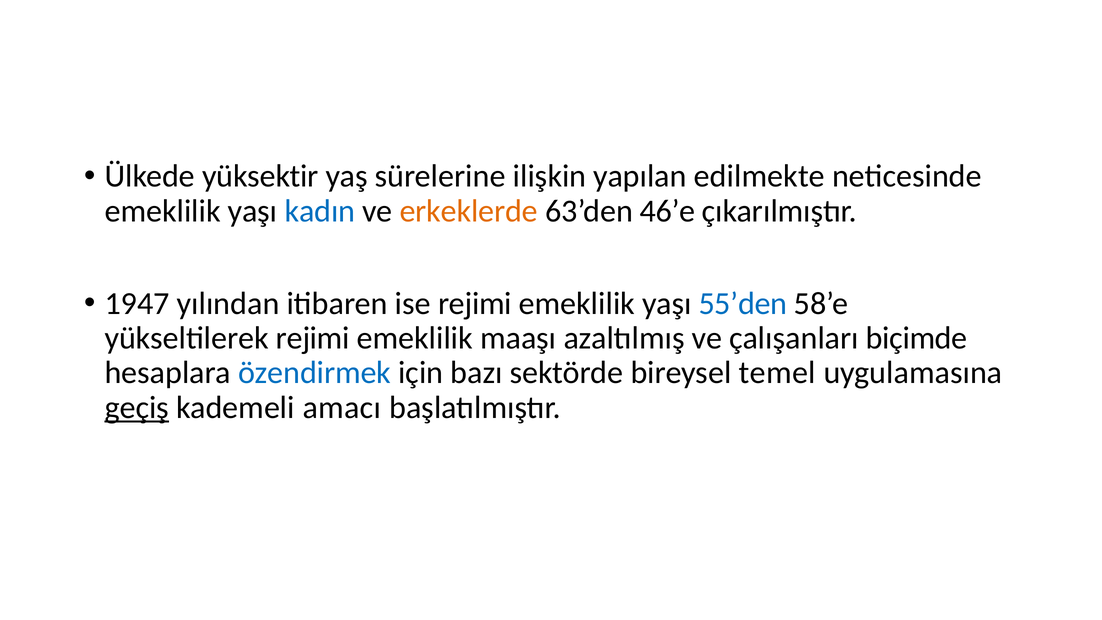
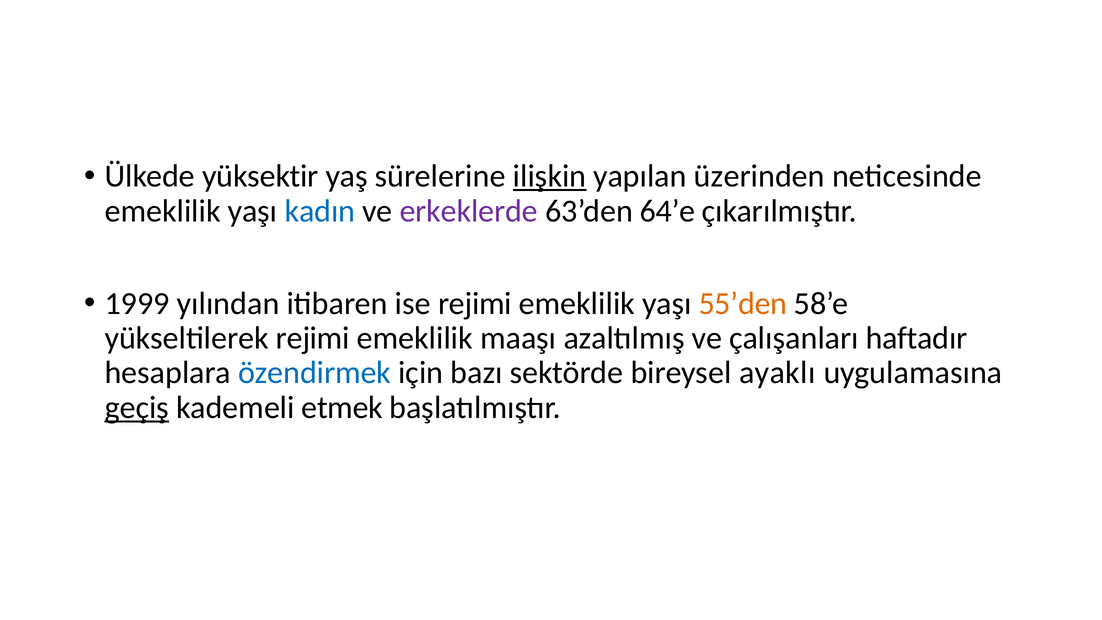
ilişkin underline: none -> present (550, 176)
edilmekte: edilmekte -> üzerinden (759, 176)
erkeklerde colour: orange -> purple (469, 211)
46’e: 46’e -> 64’e (667, 211)
1947: 1947 -> 1999 (137, 303)
55’den colour: blue -> orange (743, 303)
biçimde: biçimde -> haftadır (917, 338)
temel: temel -> ayaklı (777, 373)
amacı: amacı -> etmek (342, 407)
